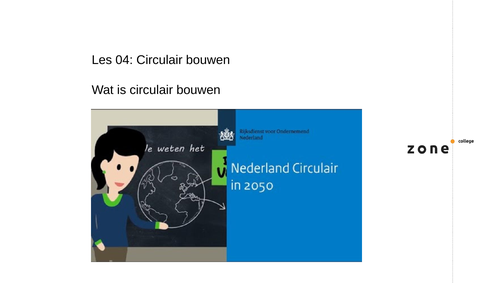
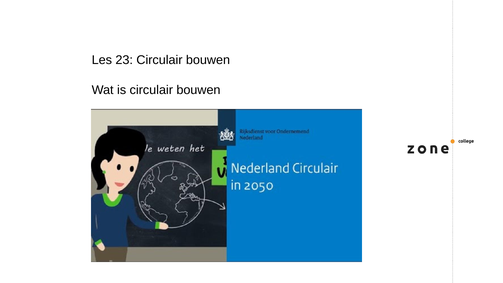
04: 04 -> 23 (124, 60)
